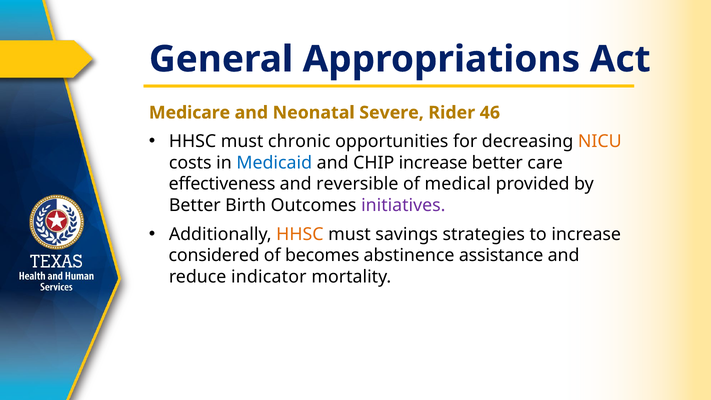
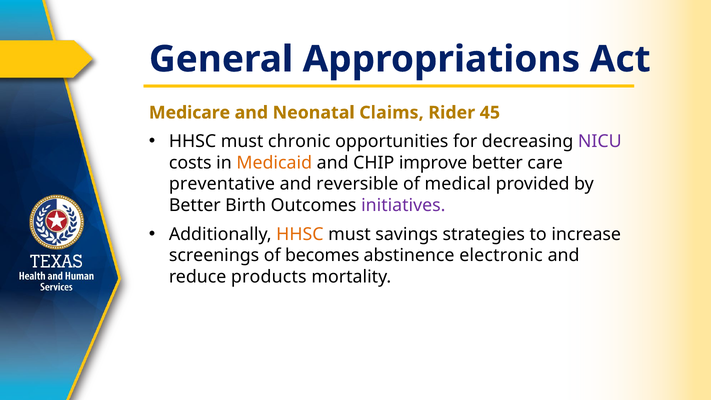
Severe: Severe -> Claims (391, 113)
46: 46 -> 45 (490, 113)
NICU colour: orange -> purple (600, 141)
Medicaid colour: blue -> orange (274, 163)
CHIP increase: increase -> improve (433, 163)
effectiveness: effectiveness -> preventative (222, 184)
considered: considered -> screenings (214, 255)
assistance: assistance -> electronic (501, 255)
indicator: indicator -> products (269, 277)
